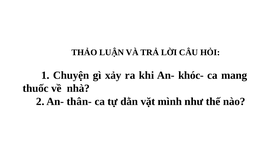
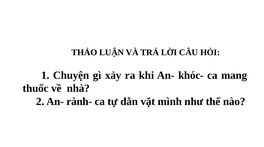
thân-: thân- -> rành- (79, 101)
